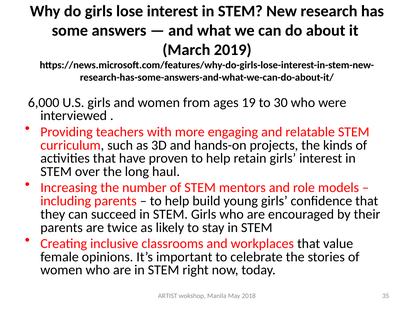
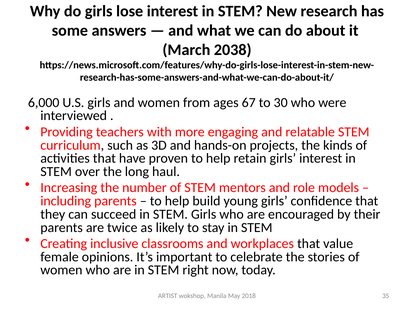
2019: 2019 -> 2038 (233, 50)
19: 19 -> 67 (249, 103)
